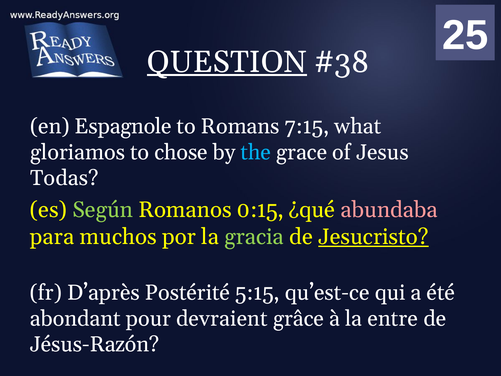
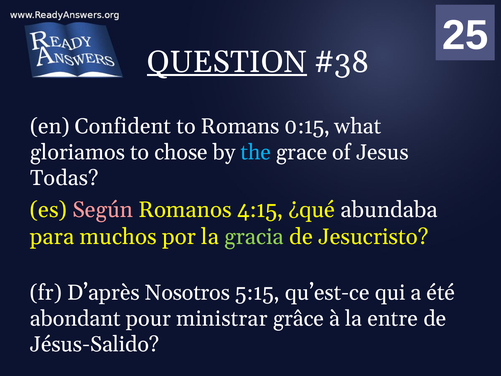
Espagnole: Espagnole -> Confident (123, 126)
7:15: 7:15 -> 0:15 (307, 126)
Según colour: light green -> pink (103, 210)
0:15: 0:15 -> 4:15 (260, 210)
abundaba colour: pink -> white (389, 210)
Jesucristo underline: present -> none (373, 237)
Postérité: Postérité -> Nosotros (188, 292)
devraient: devraient -> ministrar (222, 318)
Jésus-Razón: Jésus-Razón -> Jésus-Salido (95, 344)
